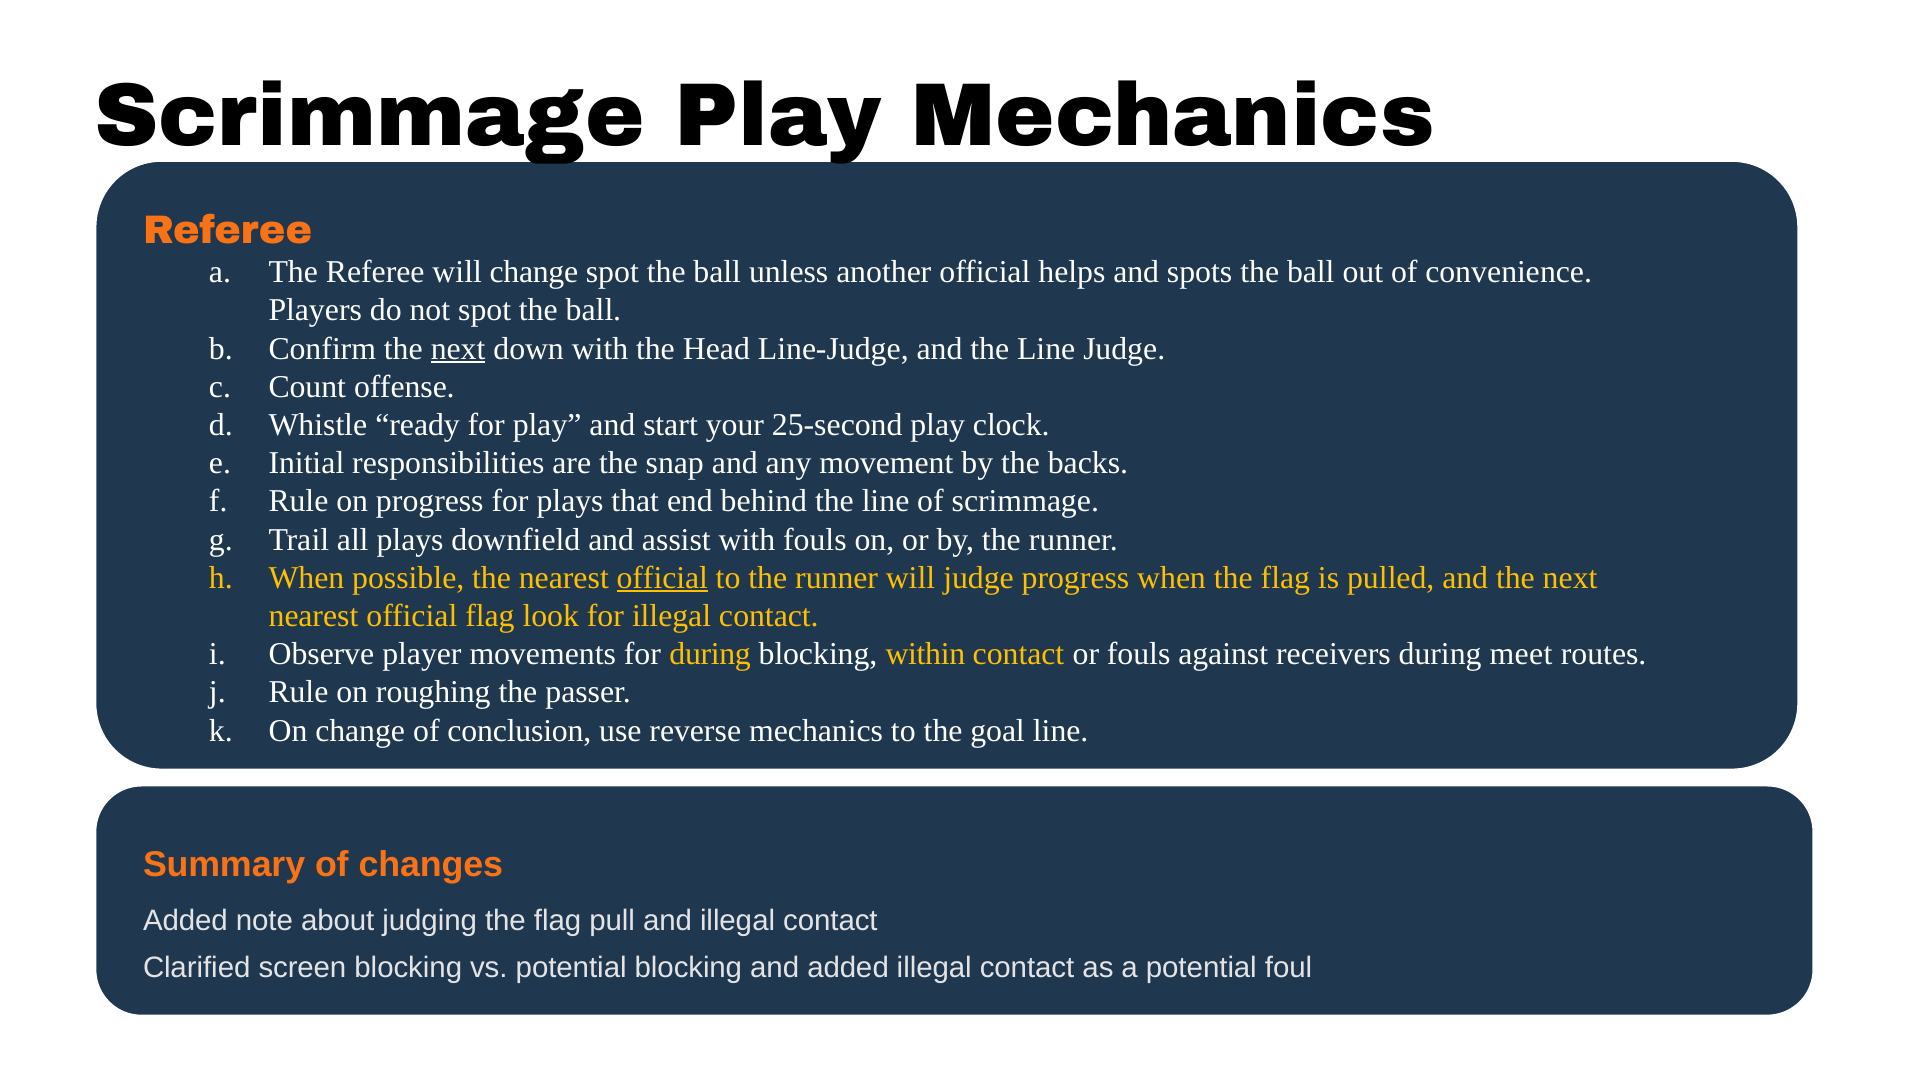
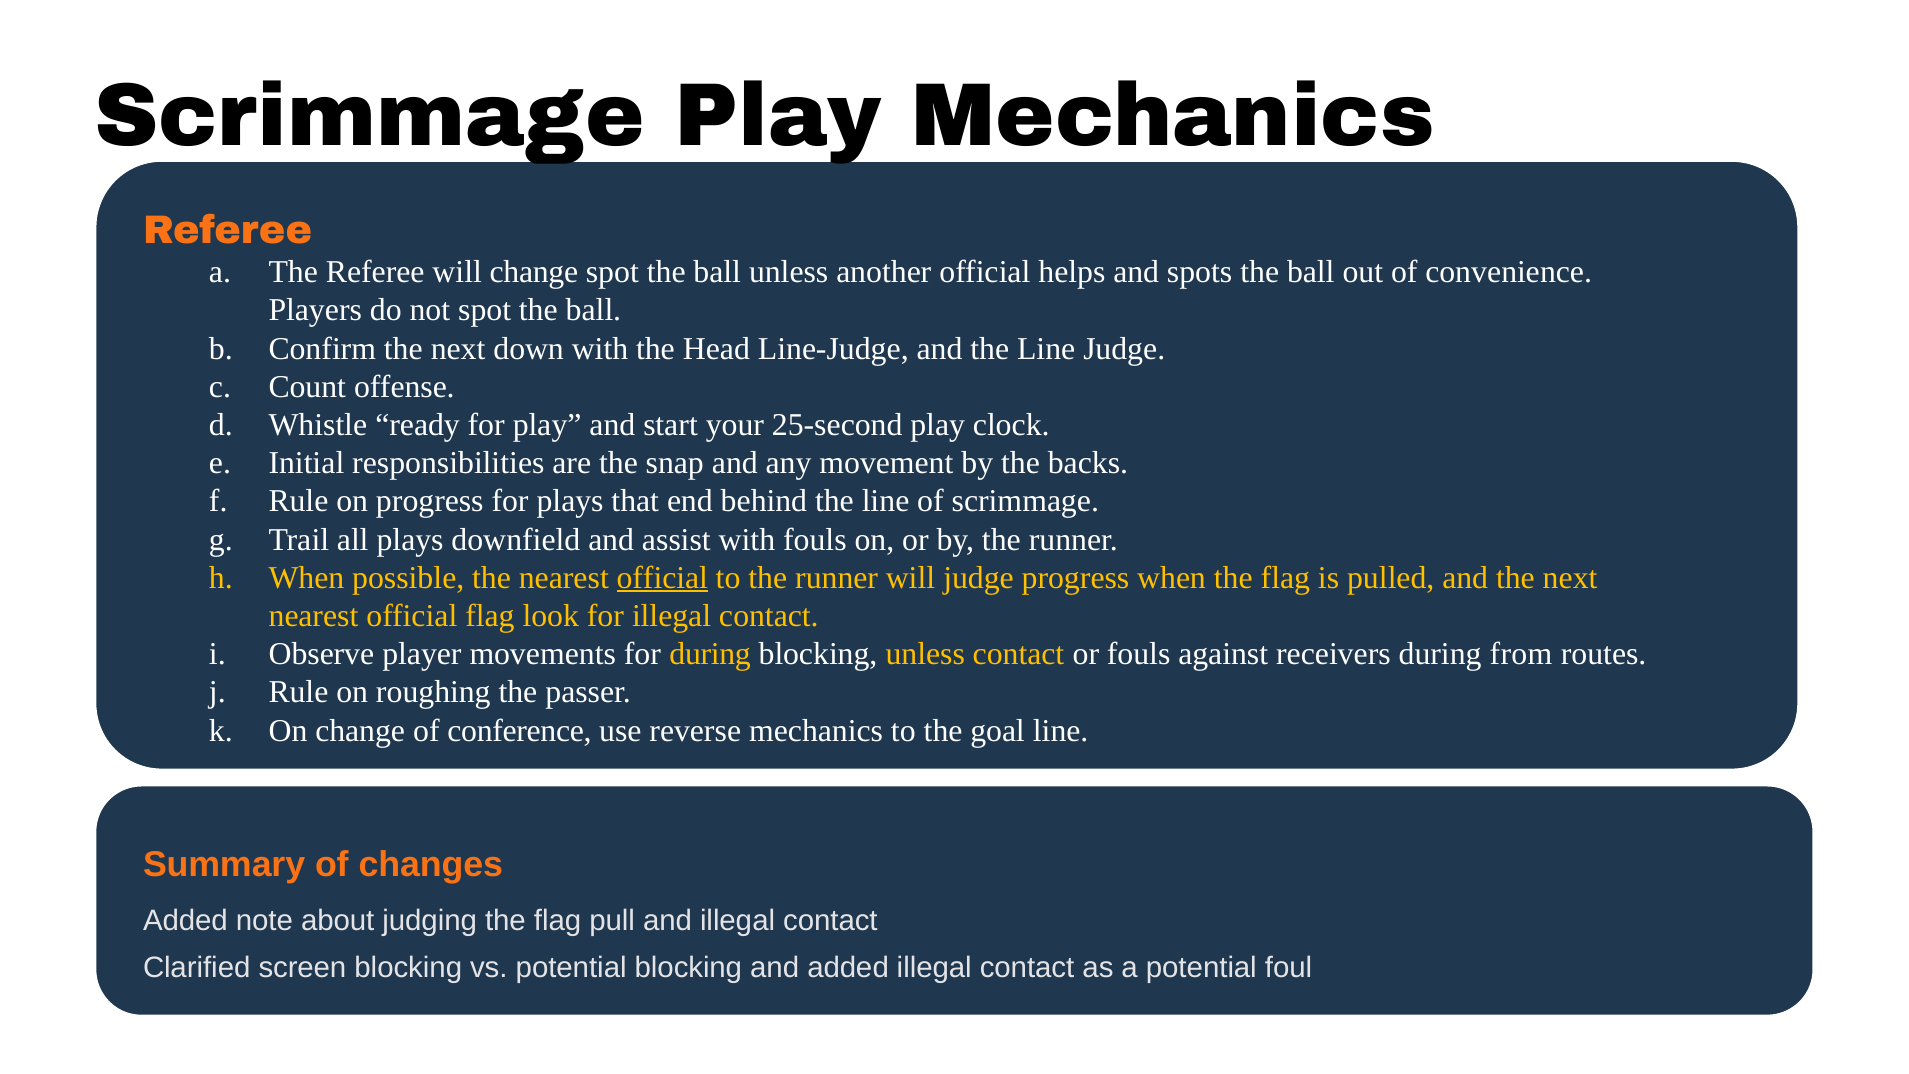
next underline: present -> none (458, 349)
blocking within: within -> unless (925, 654)
meet: meet -> from (1521, 654)
conclusion: conclusion -> conference (520, 730)
